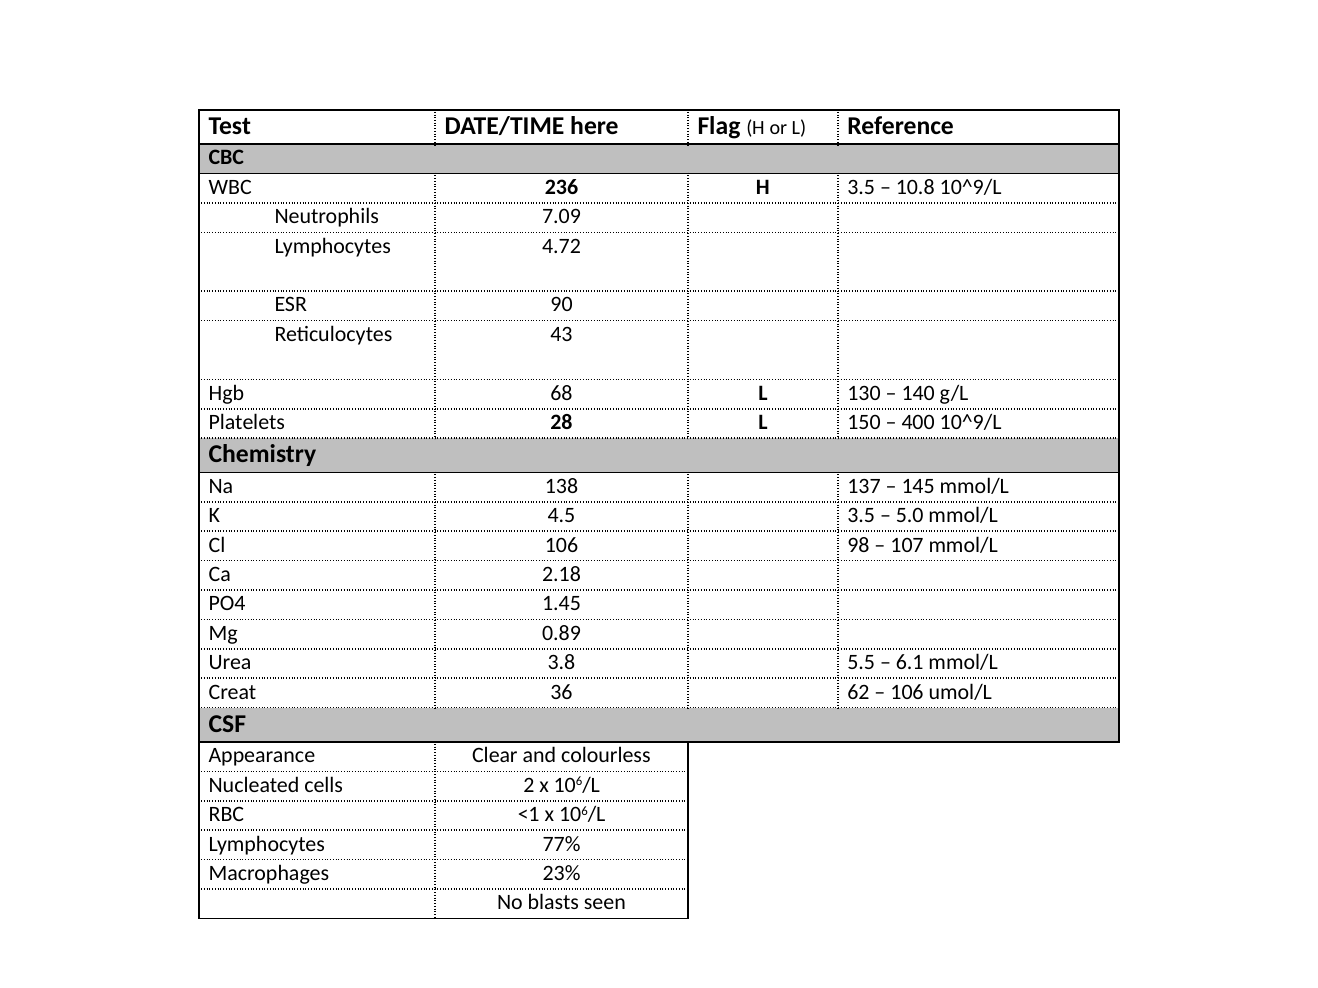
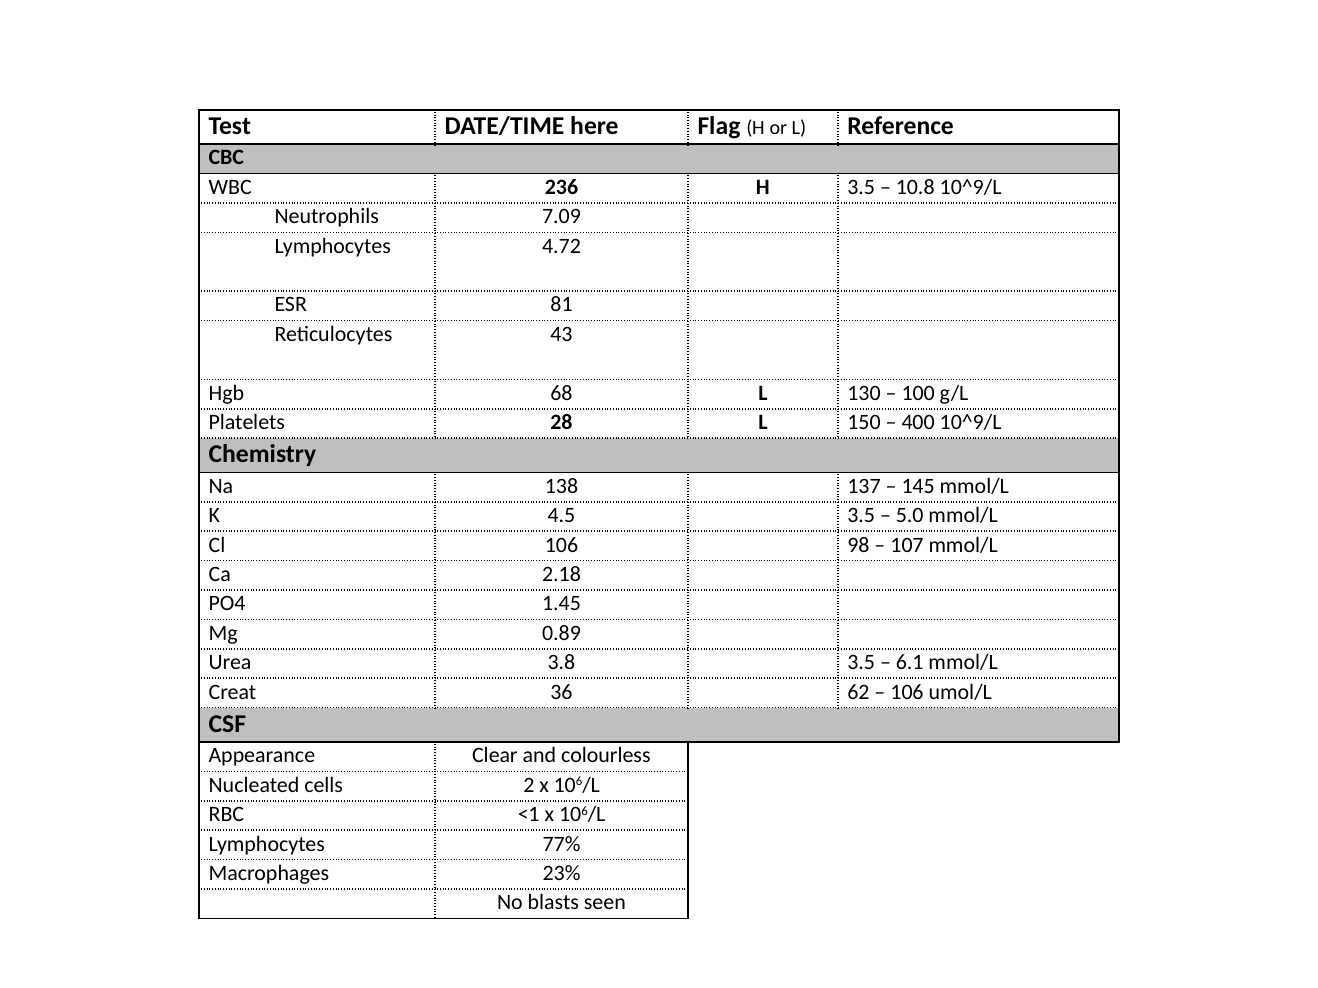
90: 90 -> 81 (562, 305)
140: 140 -> 100 (918, 393)
3.8 5.5: 5.5 -> 3.5 (861, 663)
